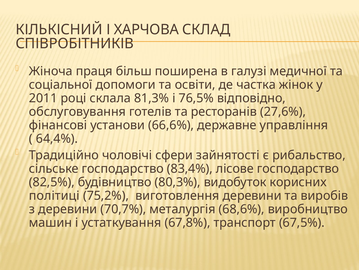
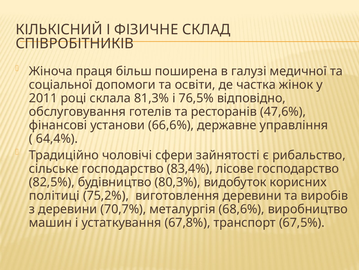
ХАРЧОВА: ХАРЧОВА -> ФІЗИЧНЕ (146, 30)
27,6%: 27,6% -> 47,6% (283, 112)
